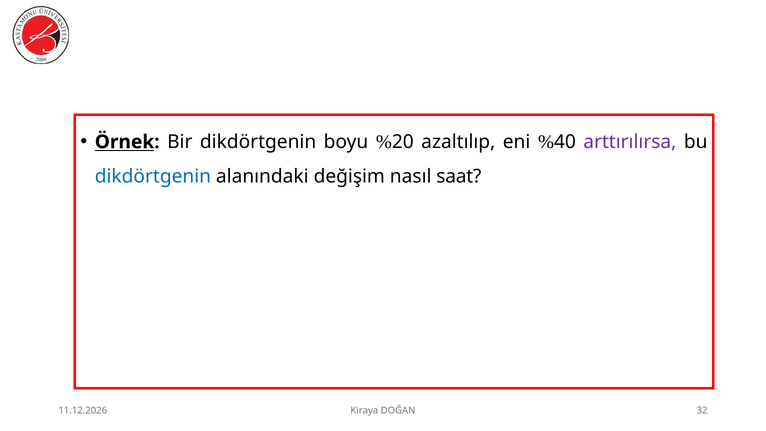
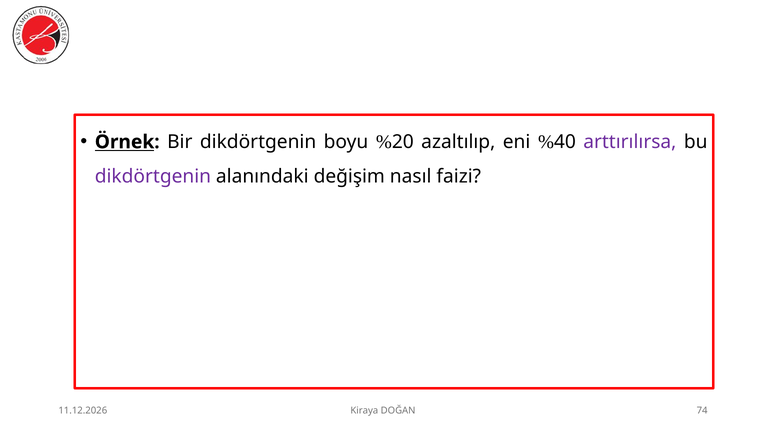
dikdörtgenin colour: blue -> purple (153, 176)
saat: saat -> faizi (459, 176)
32: 32 -> 74 (702, 411)
